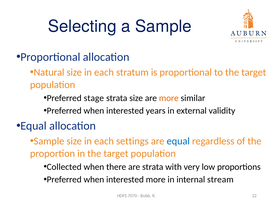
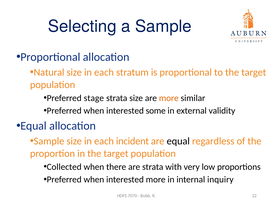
years: years -> some (156, 111)
settings: settings -> incident (132, 141)
equal colour: blue -> black (178, 141)
stream: stream -> inquiry (220, 179)
